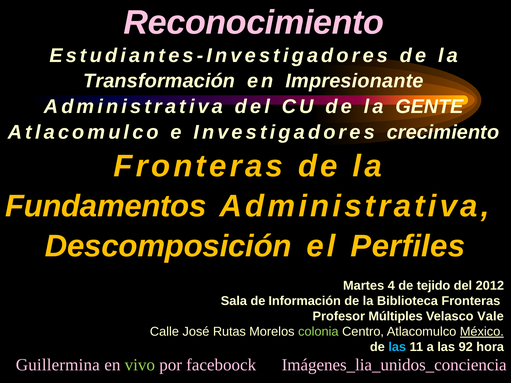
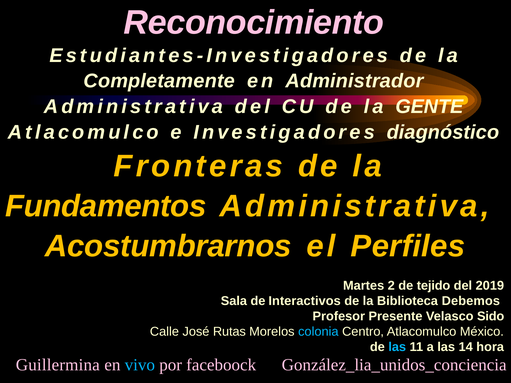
Transformación: Transformación -> Completamente (159, 81)
Impresionante: Impresionante -> Administrador (355, 81)
crecimiento: crecimiento -> diagnóstico (443, 132)
Descomposición: Descomposición -> Acostumbrarnos (168, 246)
4: 4 -> 2 (391, 286)
2012: 2012 -> 2019 (490, 286)
Información: Información -> Interactivos (305, 301)
Biblioteca Fronteras: Fronteras -> Debemos (471, 301)
Múltiples: Múltiples -> Presente (396, 317)
Vale: Vale -> Sido (491, 317)
colonia colour: light green -> light blue (318, 332)
México underline: present -> none (482, 332)
92: 92 -> 14 (466, 347)
vivo colour: light green -> light blue (140, 365)
Imágenes_lia_unidos_conciencia: Imágenes_lia_unidos_conciencia -> González_lia_unidos_conciencia (394, 365)
